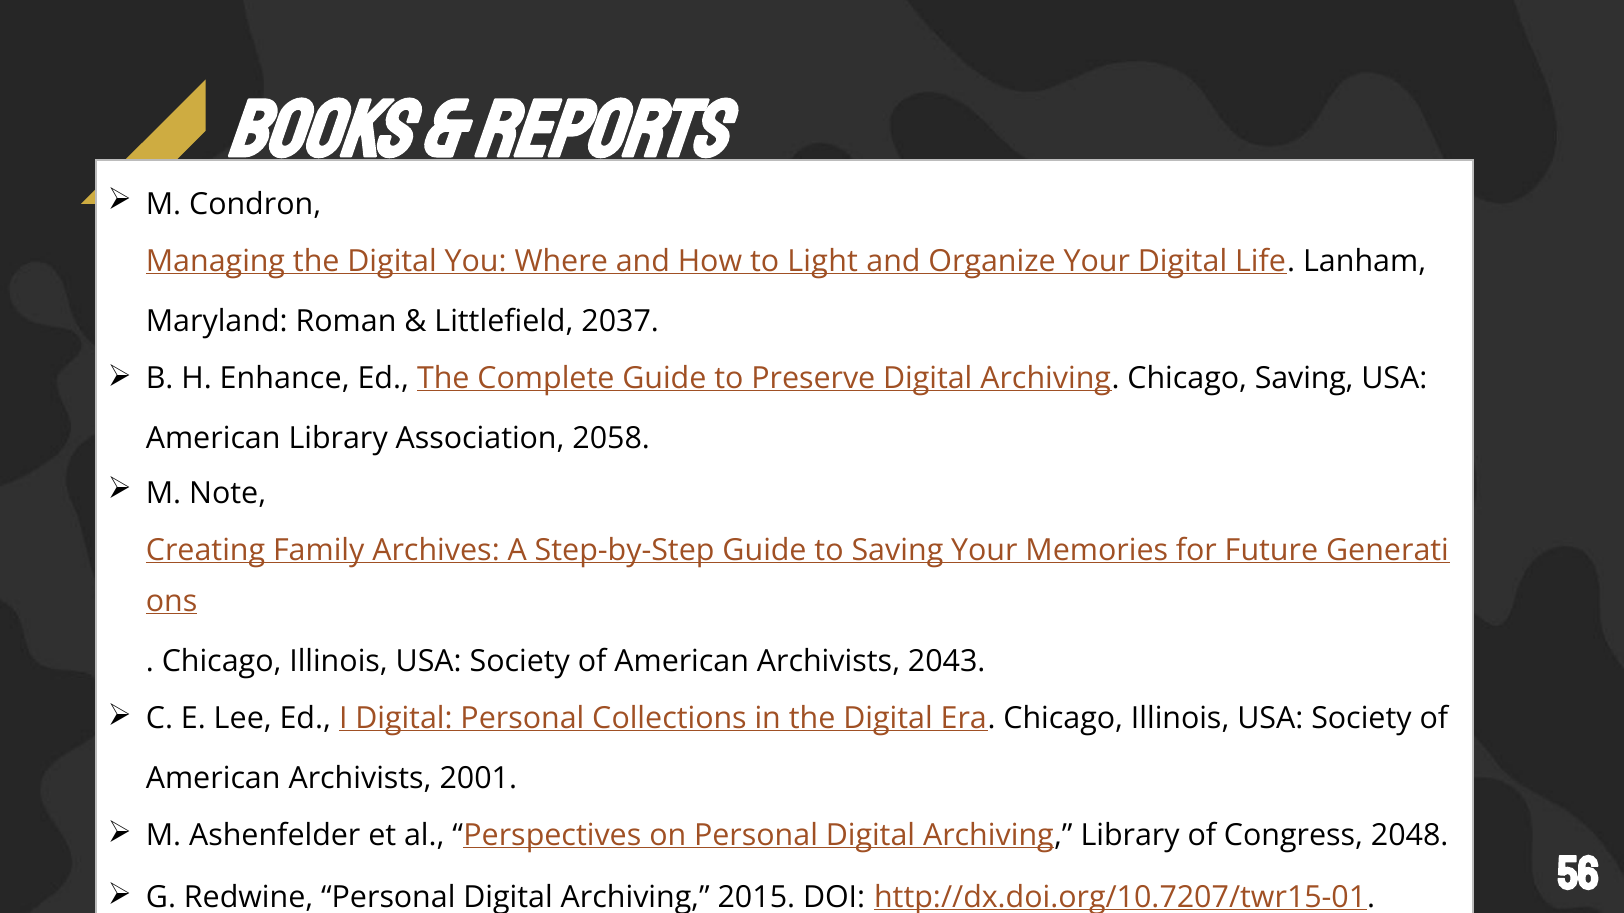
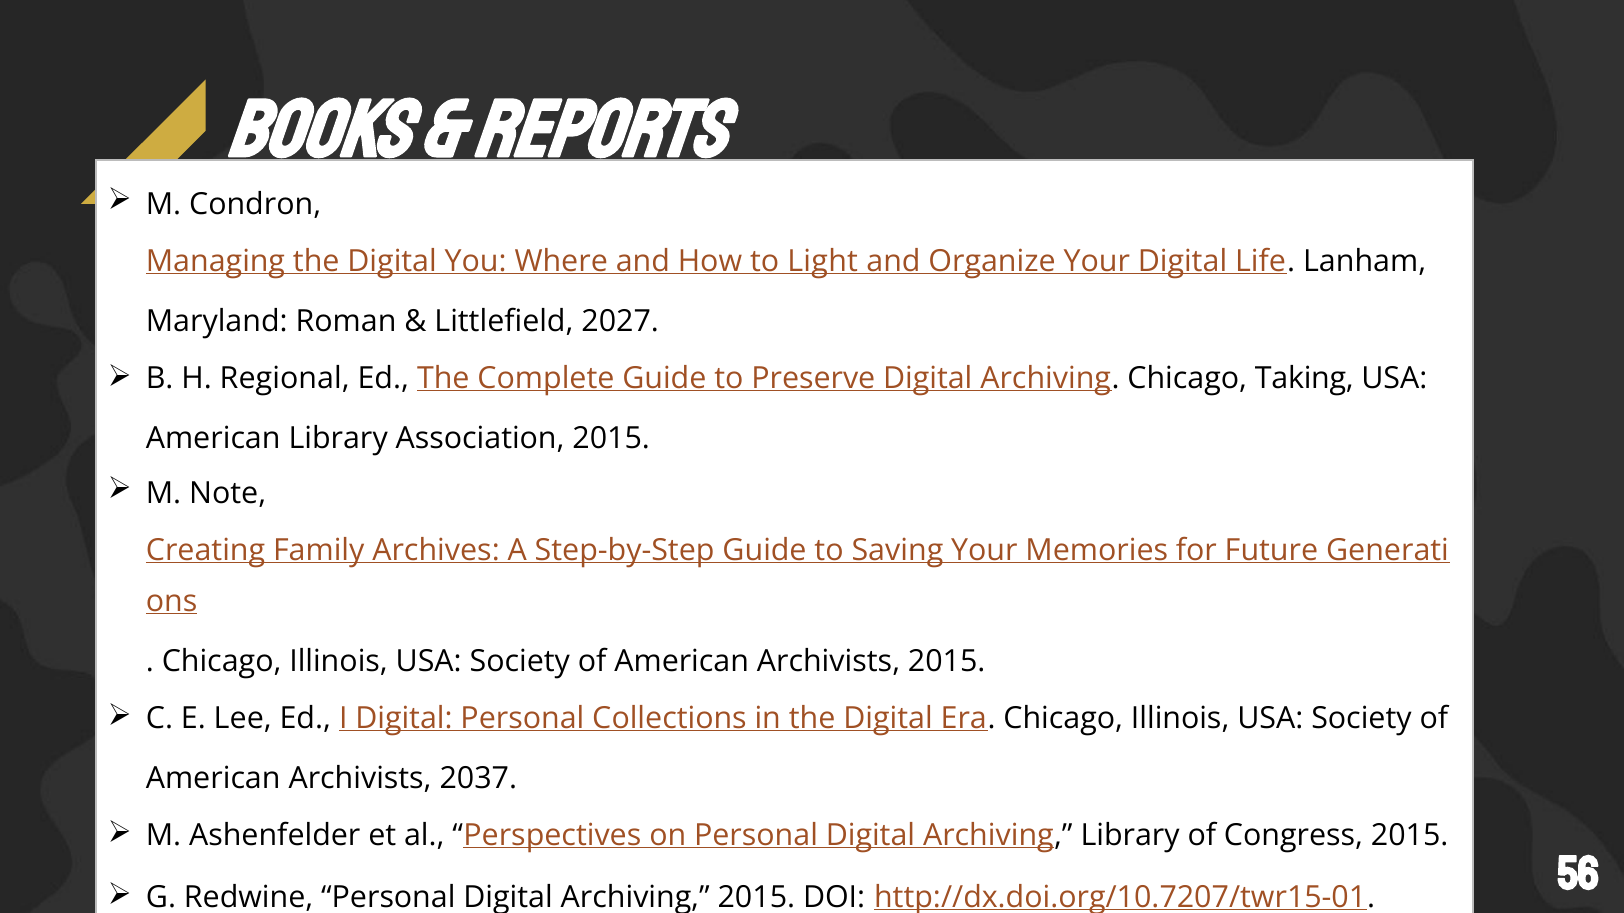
2037: 2037 -> 2027 (620, 322)
Enhance: Enhance -> Regional (285, 379)
Chicago Saving: Saving -> Taking (1304, 379)
Association 2058: 2058 -> 2015 (611, 439)
Archivists 2043: 2043 -> 2015 (947, 662)
2001: 2001 -> 2037 (478, 779)
Congress 2048: 2048 -> 2015 (1410, 836)
